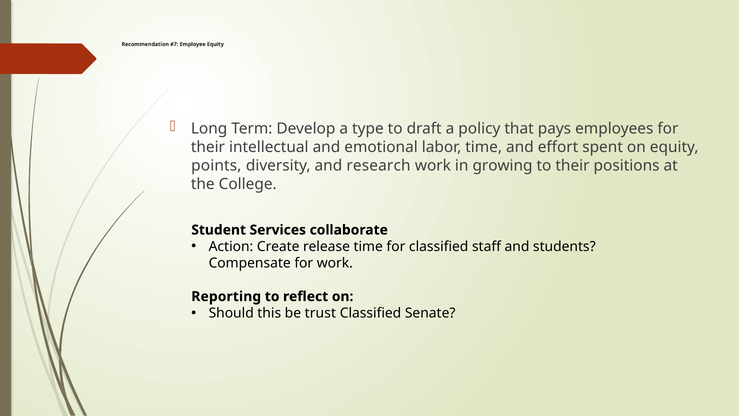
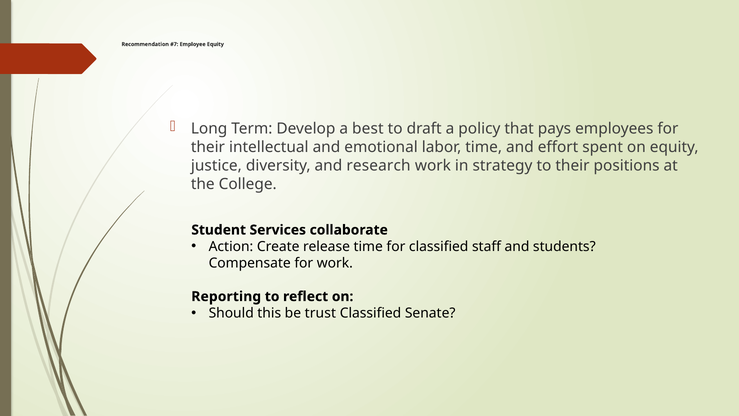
type: type -> best (368, 129)
points: points -> justice (216, 166)
growing: growing -> strategy (502, 166)
